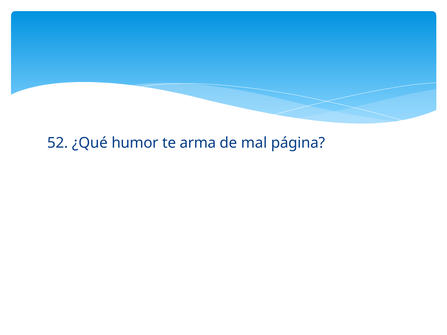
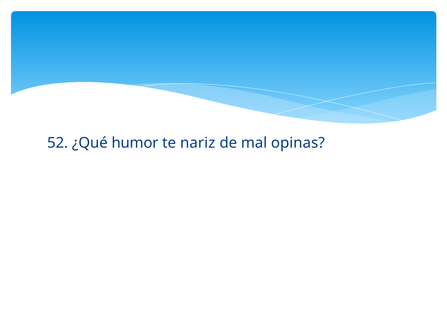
arma: arma -> nariz (198, 143)
página: página -> opinas (298, 143)
